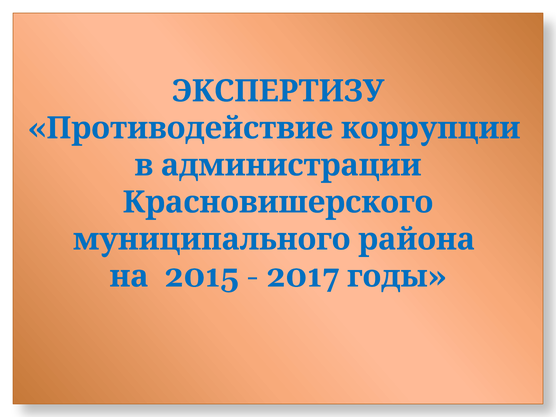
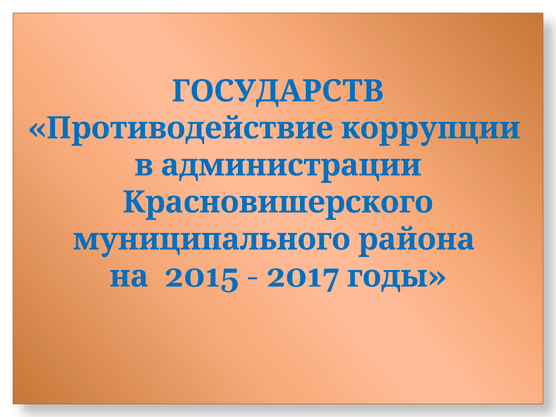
ЭКСПЕРТИЗУ: ЭКСПЕРТИЗУ -> ГОСУДАРСТВ (278, 91)
